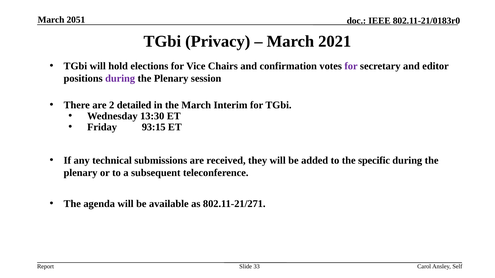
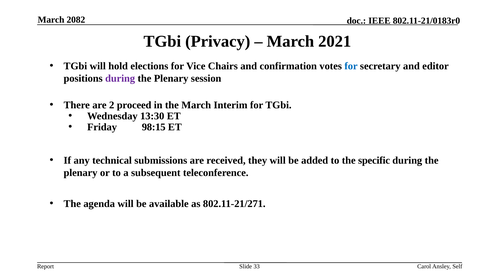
2051: 2051 -> 2082 (76, 20)
for colour: purple -> blue (351, 66)
detailed: detailed -> proceed (134, 105)
93:15: 93:15 -> 98:15 (154, 127)
